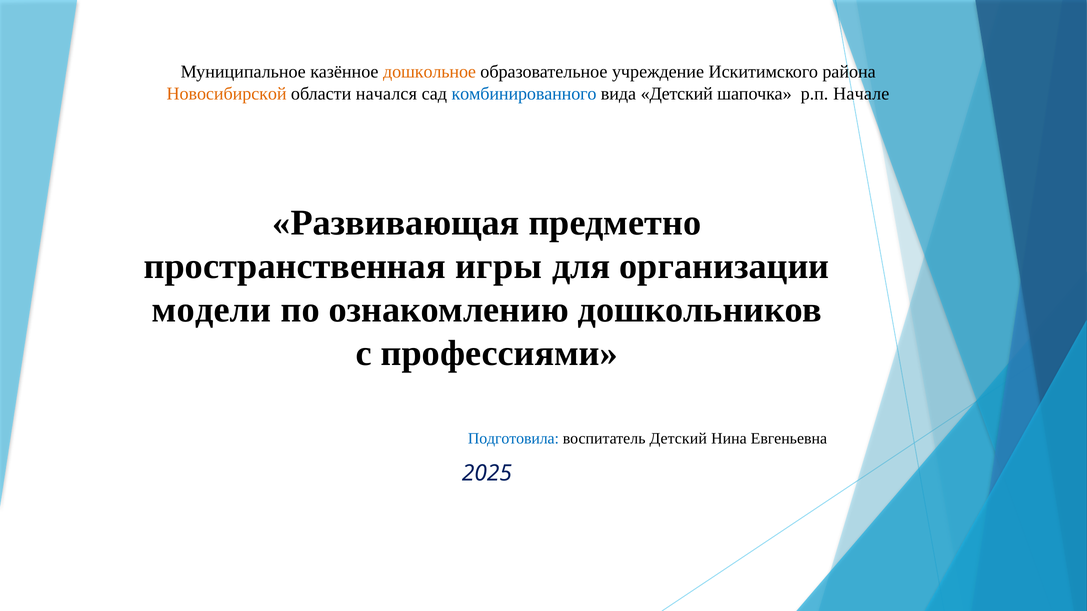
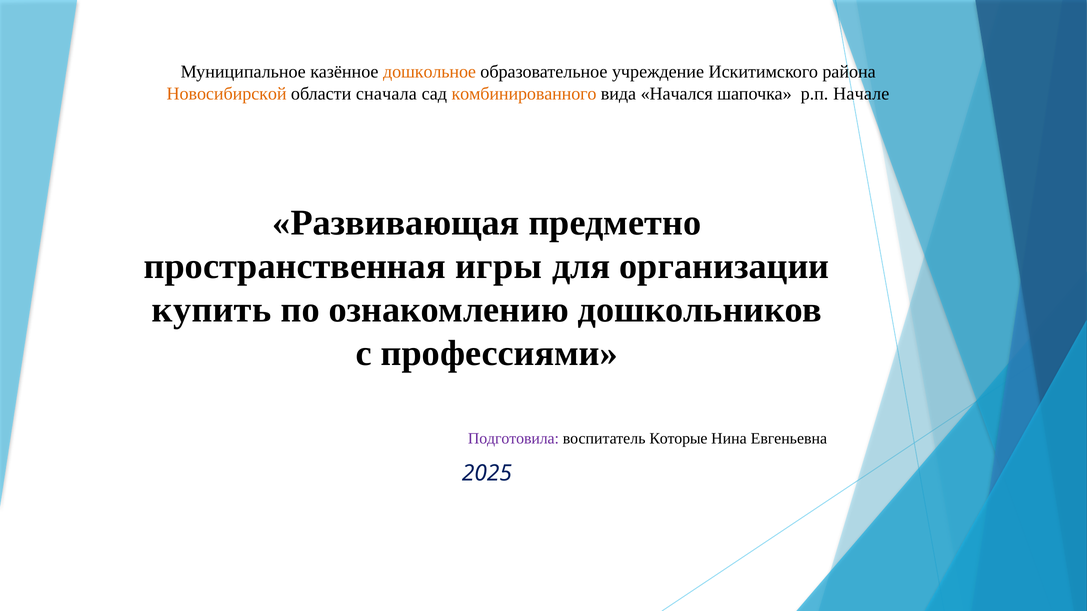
начался: начался -> сначала (386, 94)
комбинированного colour: blue -> orange (524, 94)
вида Детский: Детский -> Начался (677, 94)
модели: модели -> купить (212, 310)
Подготовила colour: blue -> purple (513, 439)
воспитатель Детский: Детский -> Которые (678, 439)
